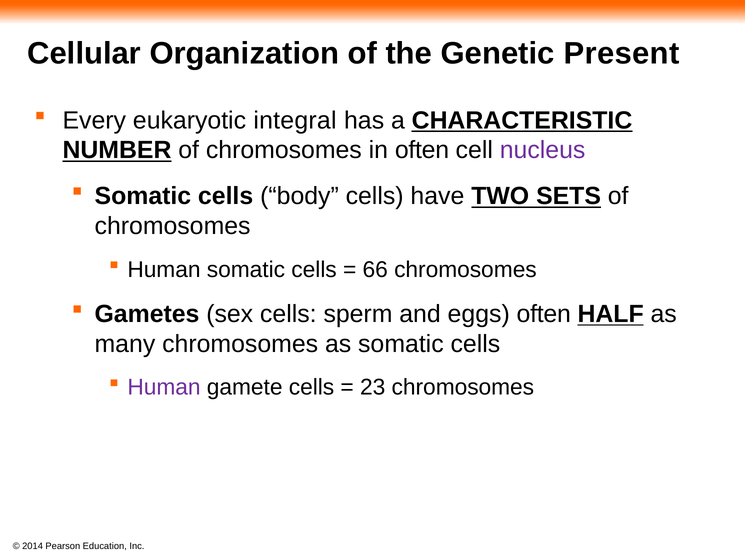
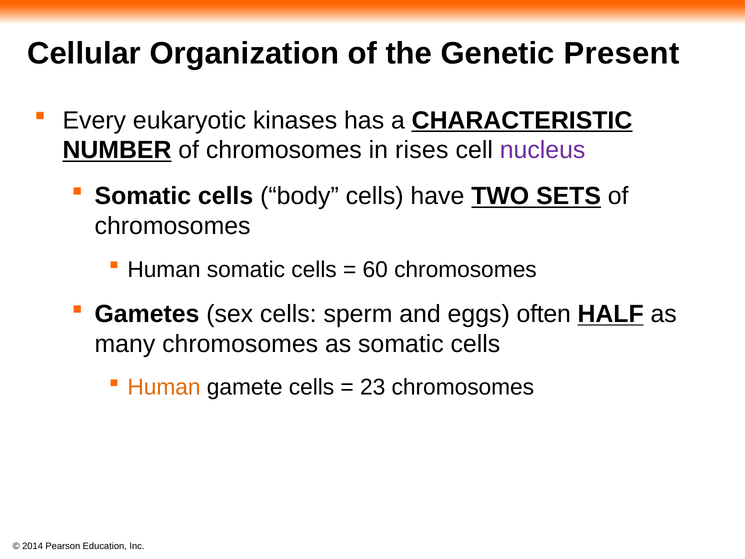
integral: integral -> kinases (295, 120)
in often: often -> rises (422, 150)
66: 66 -> 60 (375, 269)
Human colour: purple -> orange (164, 387)
